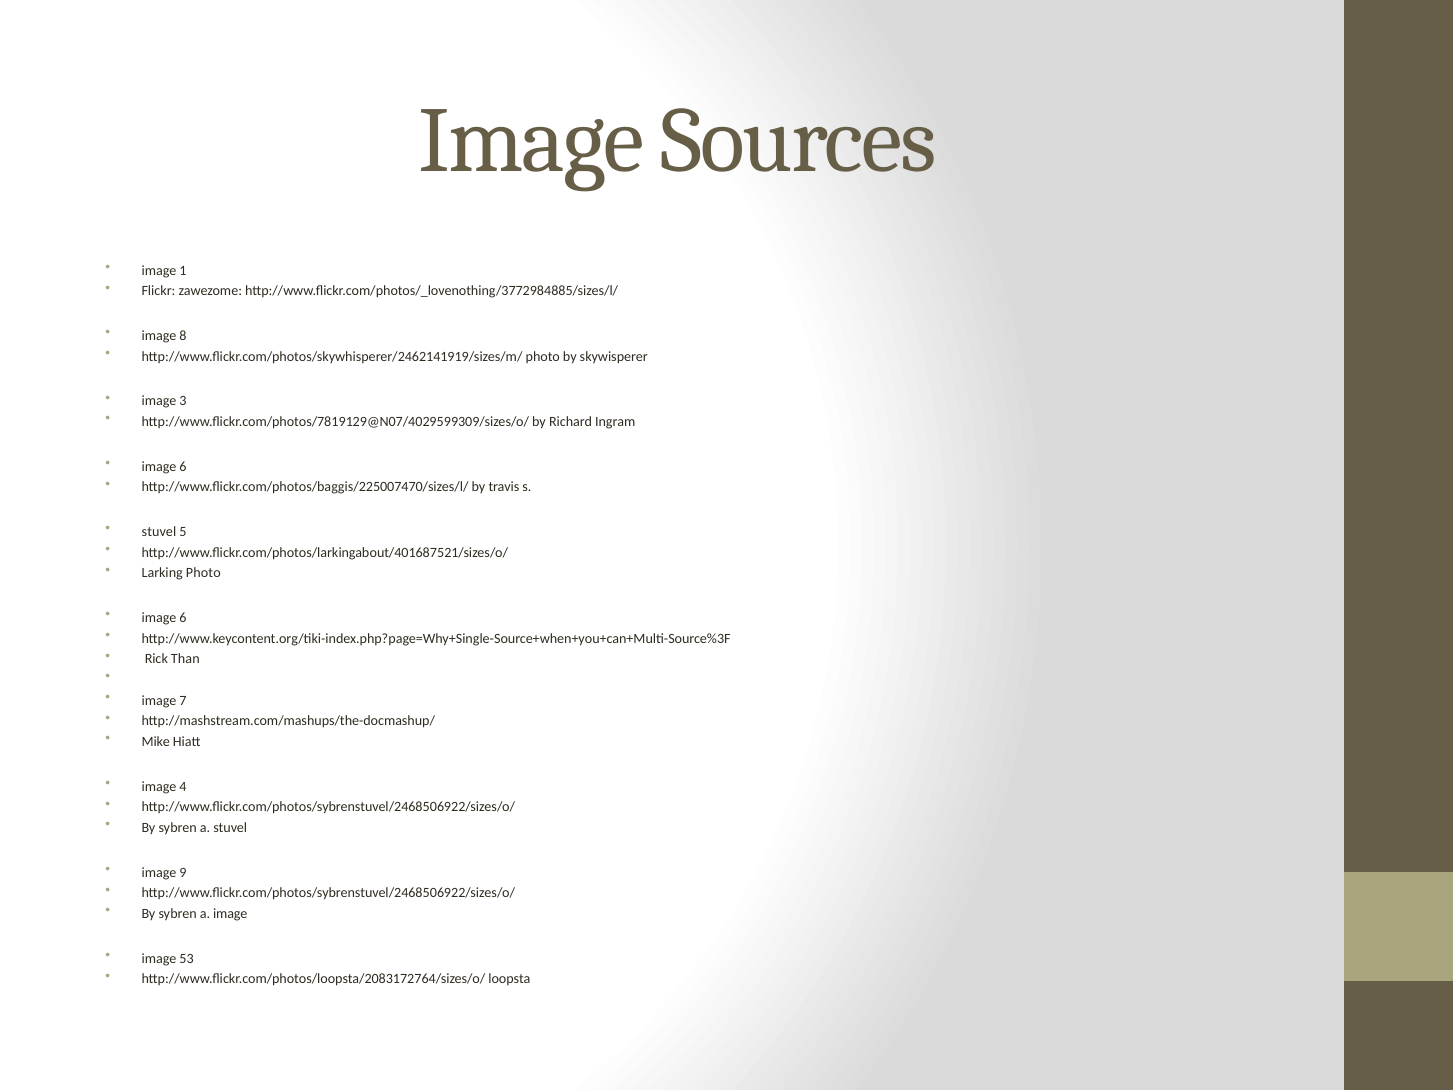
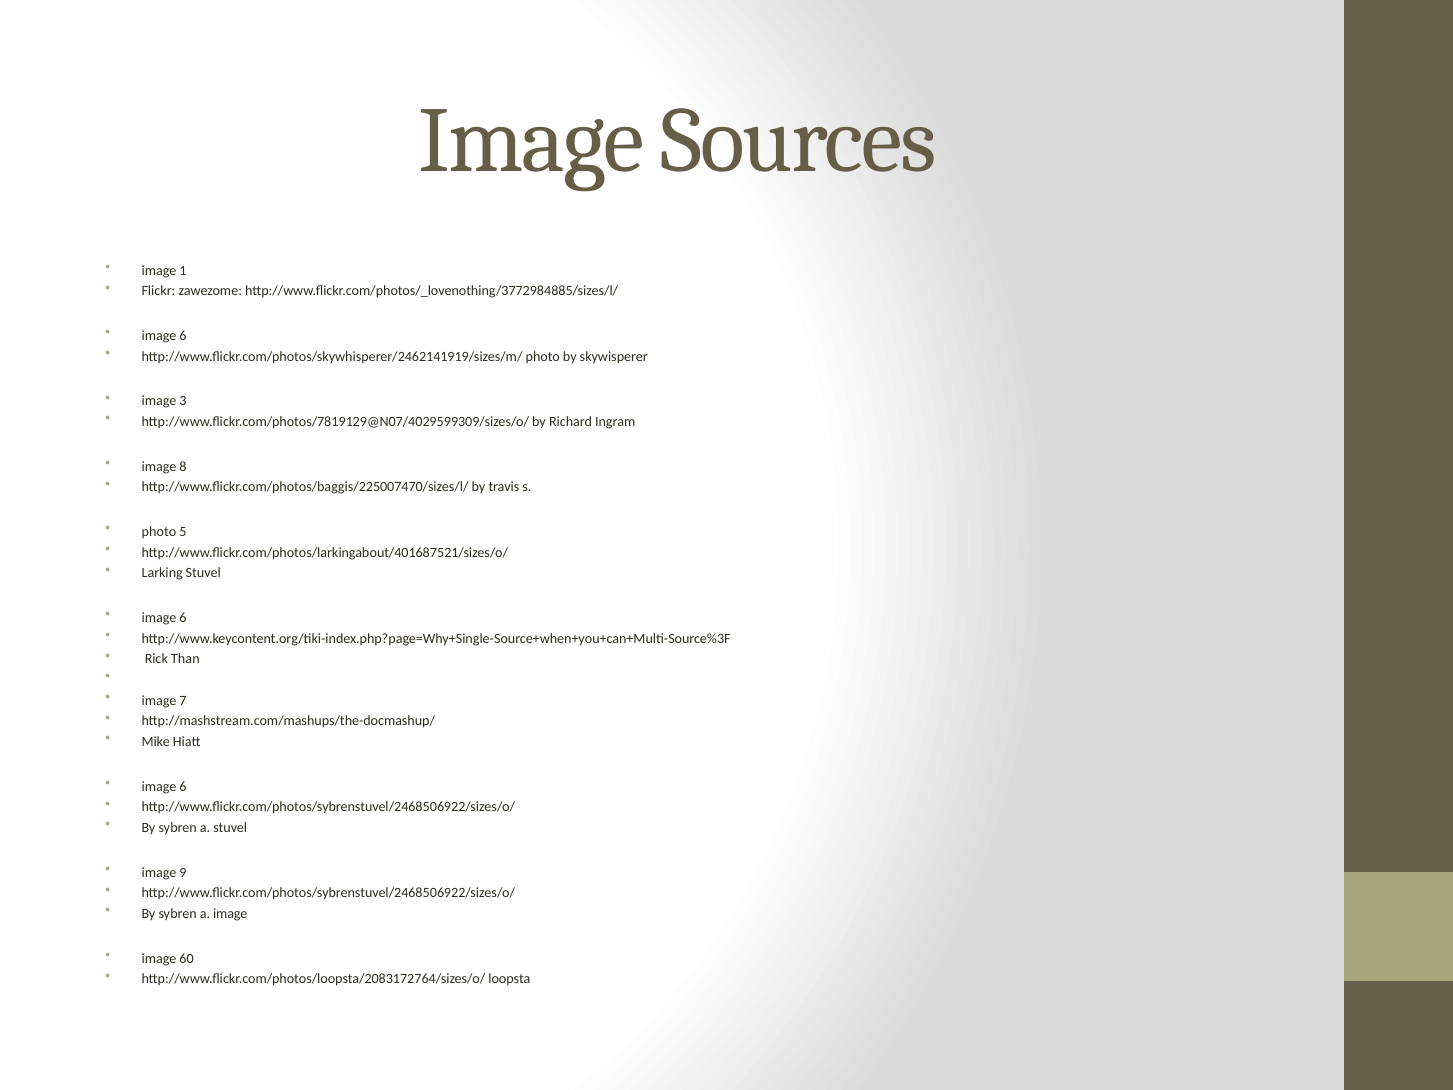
8: 8 -> 6 (183, 336)
6: 6 -> 8 (183, 466)
stuvel: stuvel -> photo (159, 532)
Larking Photo: Photo -> Stuvel (203, 573)
4: 4 -> 6 (183, 786)
53: 53 -> 60 (187, 958)
